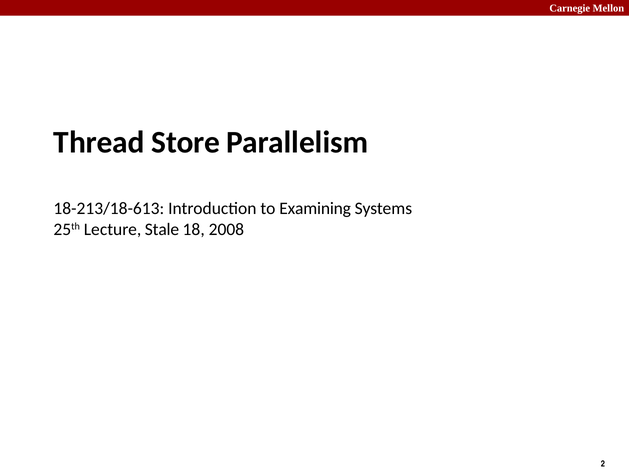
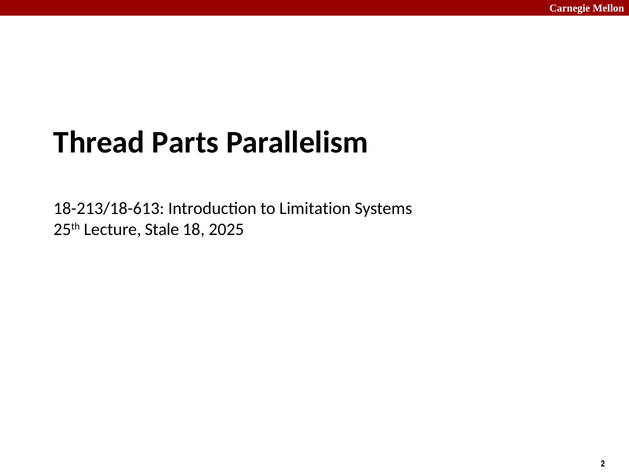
Store: Store -> Parts (185, 142)
Examining: Examining -> Limitation (315, 208)
2008: 2008 -> 2025 (226, 229)
